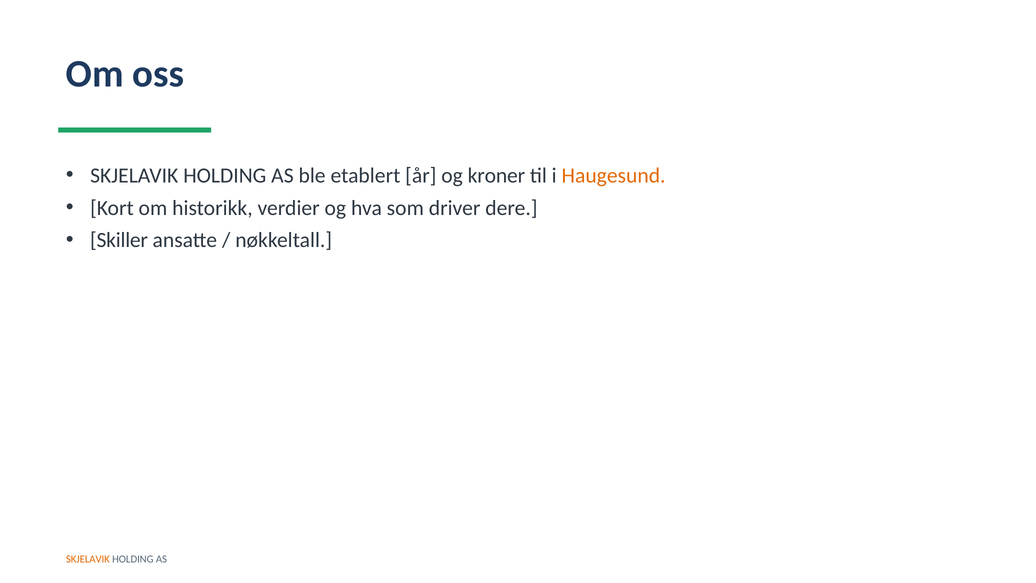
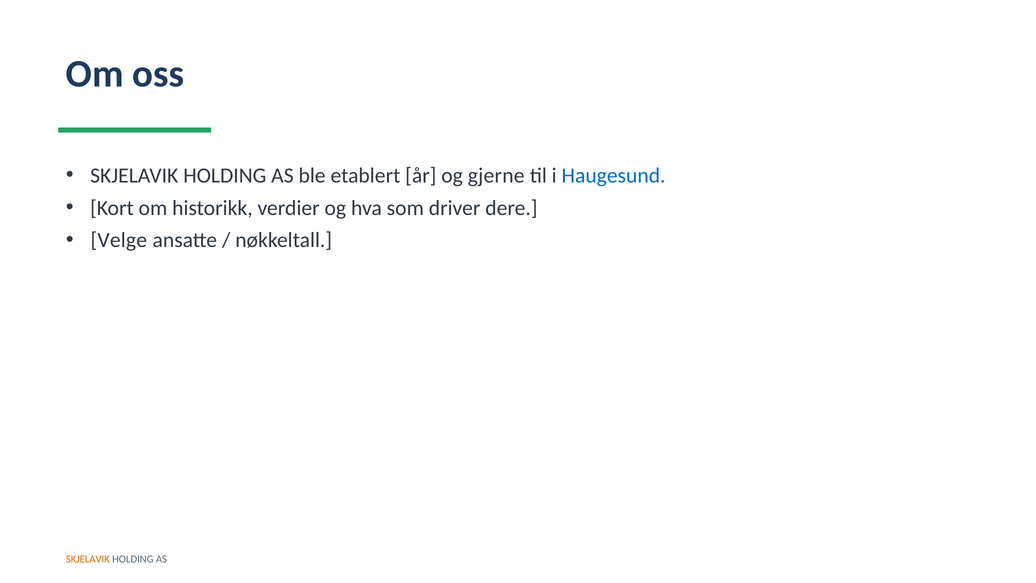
kroner: kroner -> gjerne (496, 175)
Haugesund colour: orange -> blue (614, 175)
Skiller: Skiller -> Velge (119, 240)
